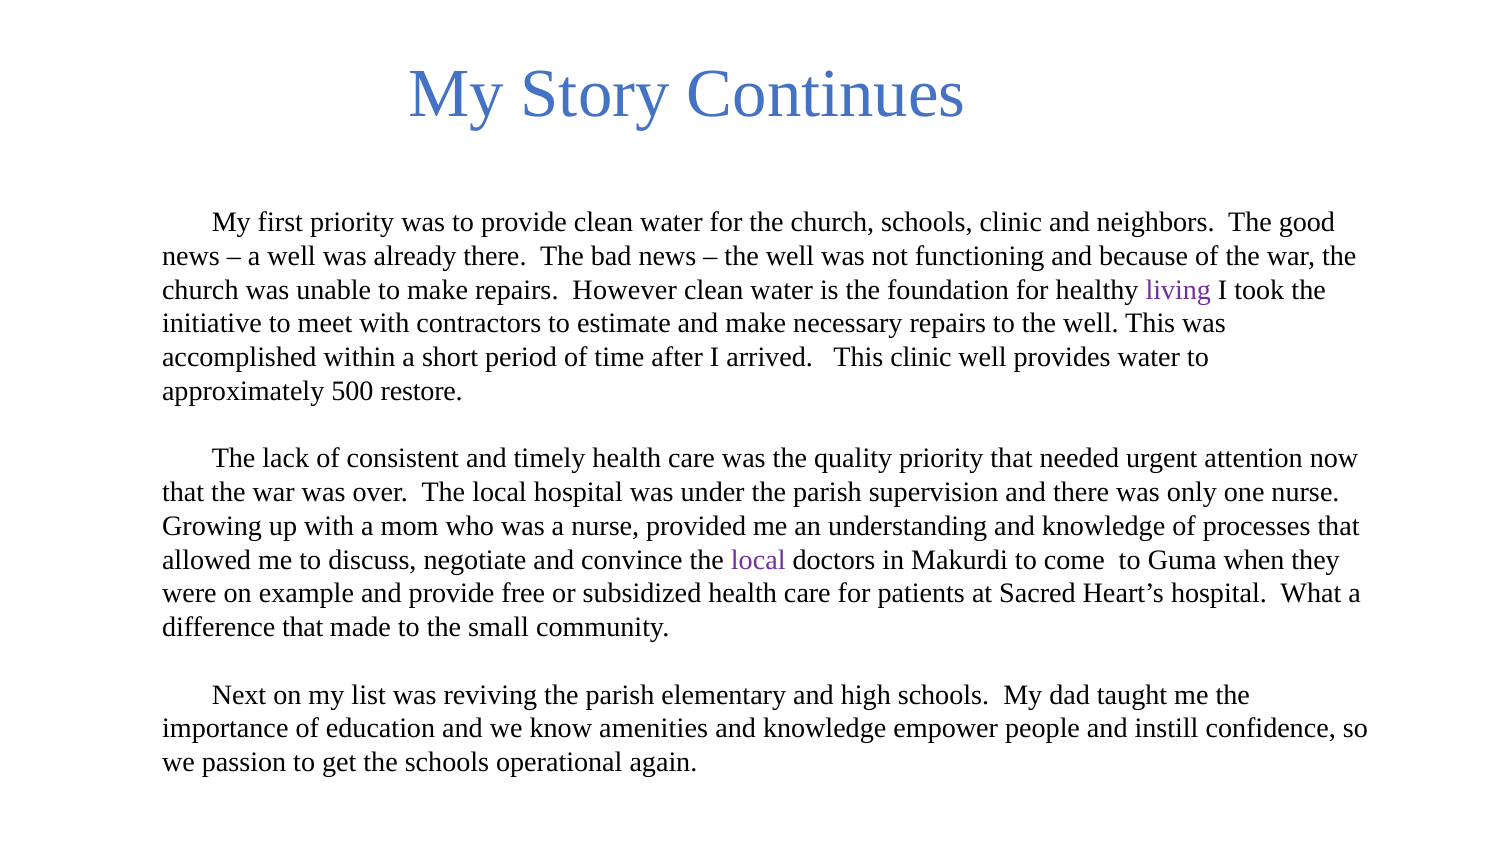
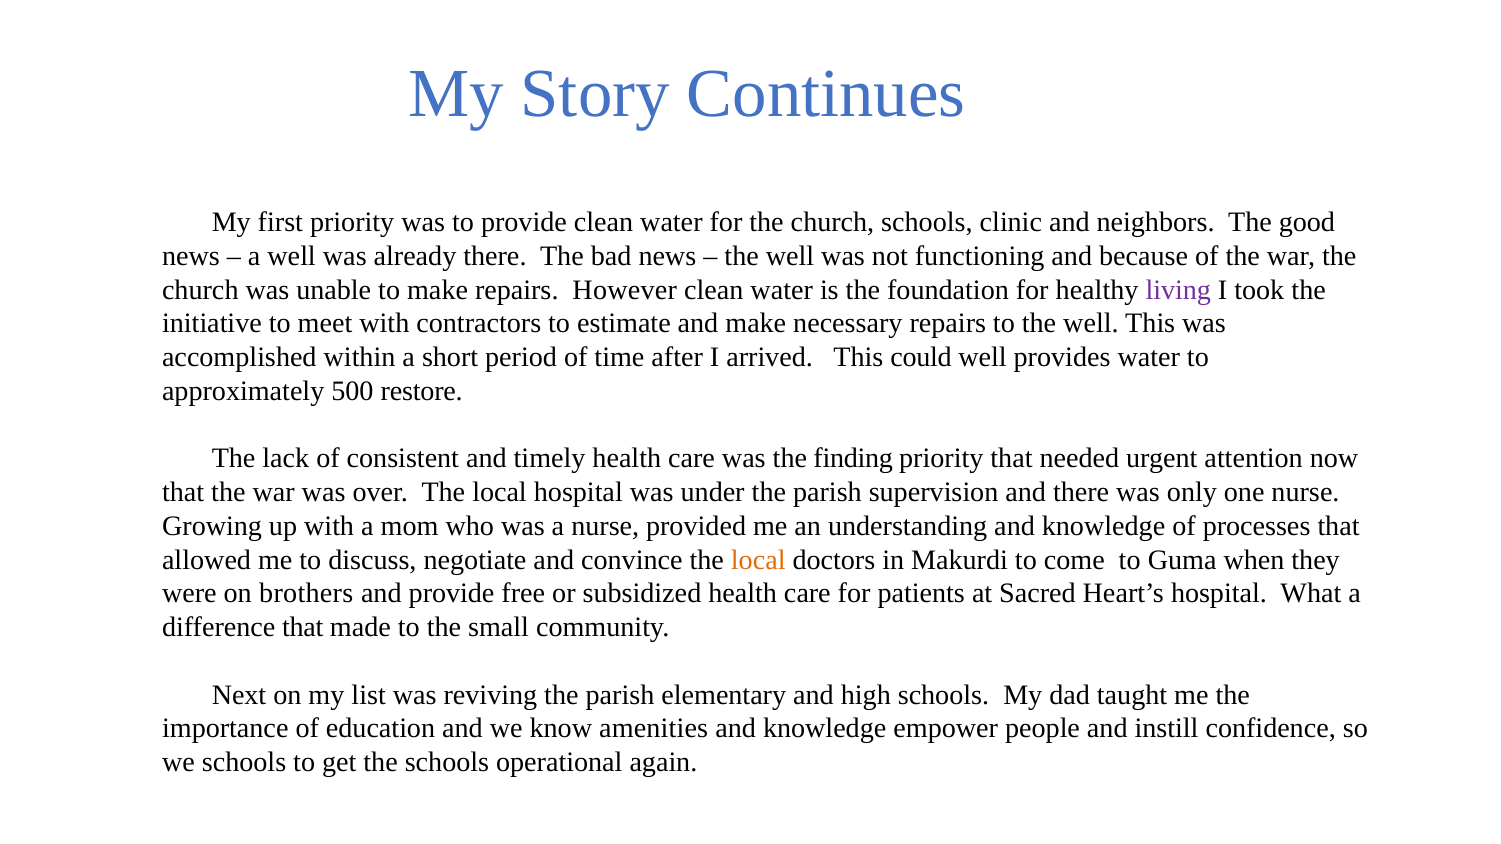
This clinic: clinic -> could (921, 357)
quality: quality -> finding (853, 459)
local colour: purple -> orange (758, 560)
example: example -> brothers (306, 594)
we passion: passion -> schools (244, 763)
